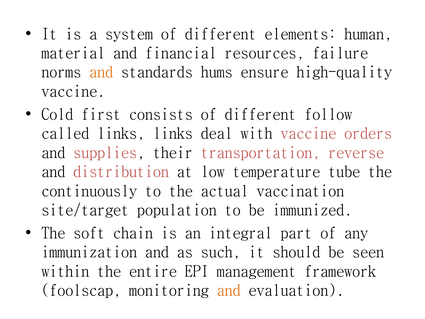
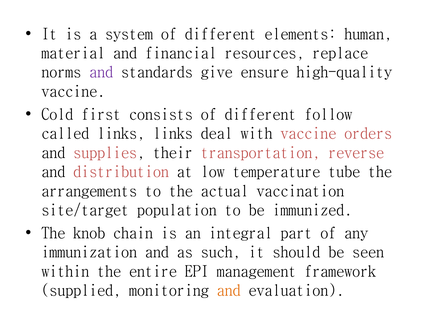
failure: failure -> replace (340, 53)
and colour: orange -> purple (101, 72)
hums: hums -> give (217, 72)
continuously: continuously -> arrangements (89, 191)
soft: soft -> knob (89, 233)
foolscap: foolscap -> supplied (81, 290)
